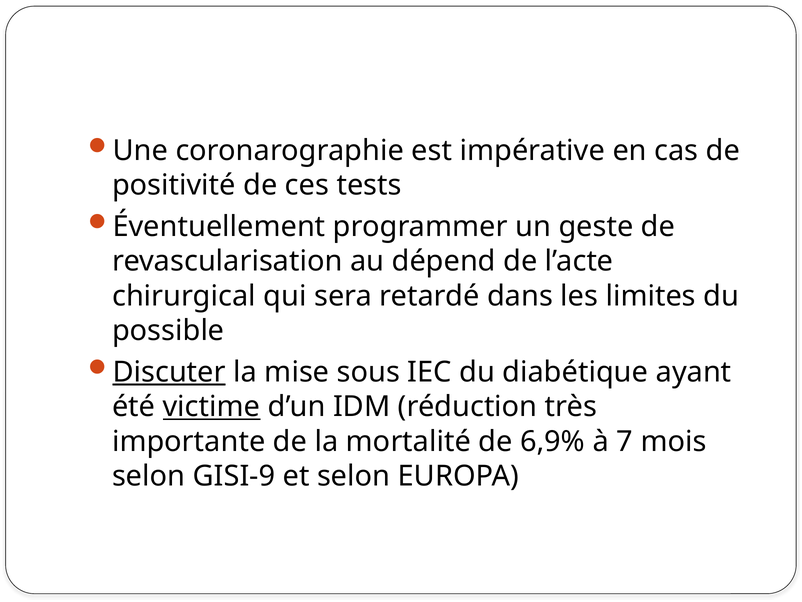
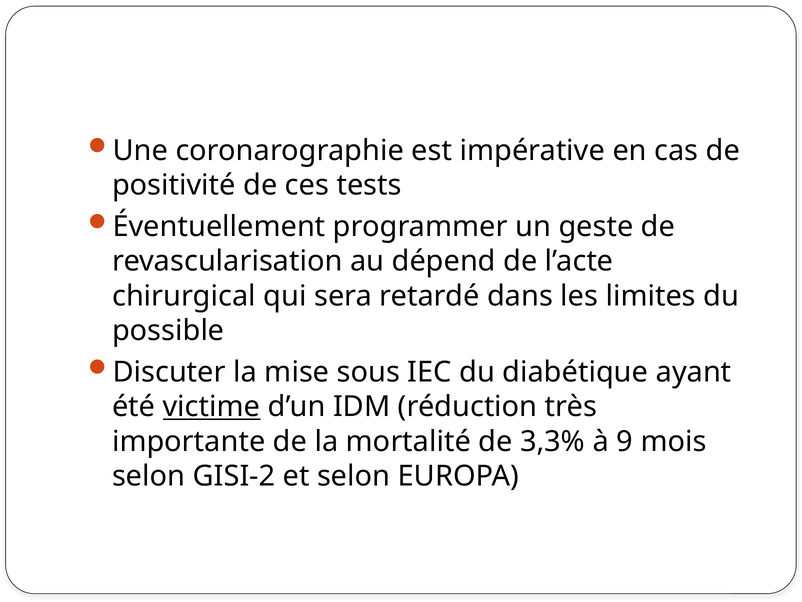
Discuter underline: present -> none (169, 372)
6,9%: 6,9% -> 3,3% (553, 441)
7: 7 -> 9 (625, 441)
GISI-9: GISI-9 -> GISI-2 (234, 476)
